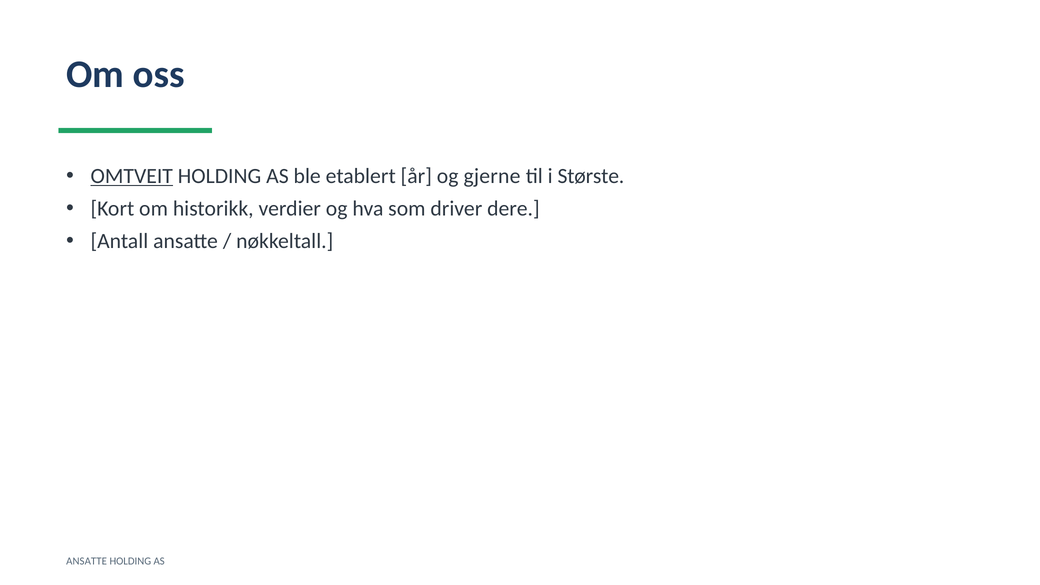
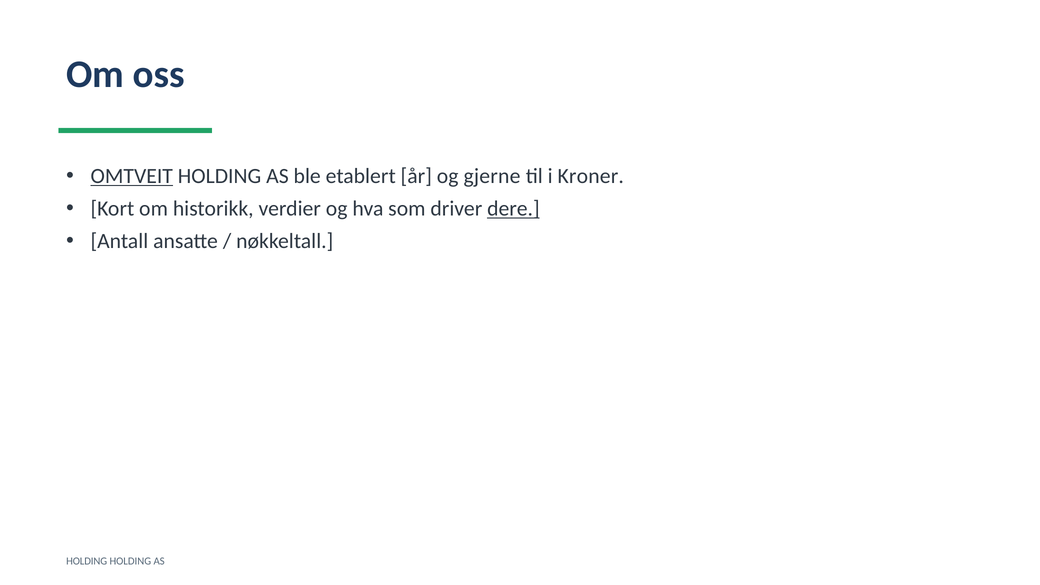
Største: Største -> Kroner (591, 176)
dere underline: none -> present (513, 209)
ANSATTE: ANSATTE -> HOLDING (87, 561)
